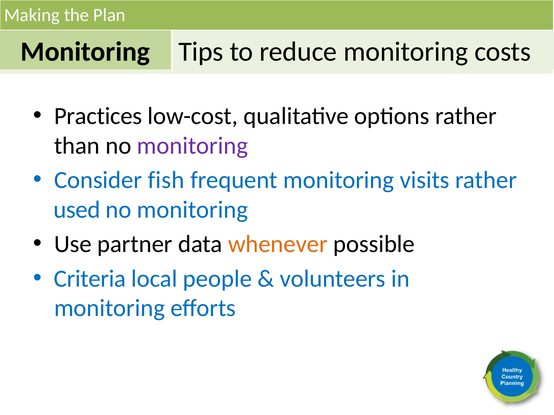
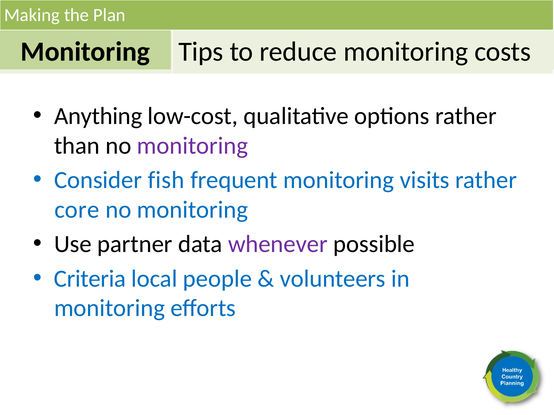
Practices: Practices -> Anything (98, 116)
used: used -> core (77, 210)
whenever colour: orange -> purple (278, 244)
